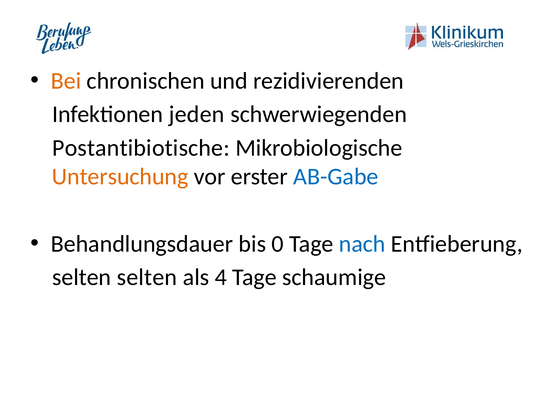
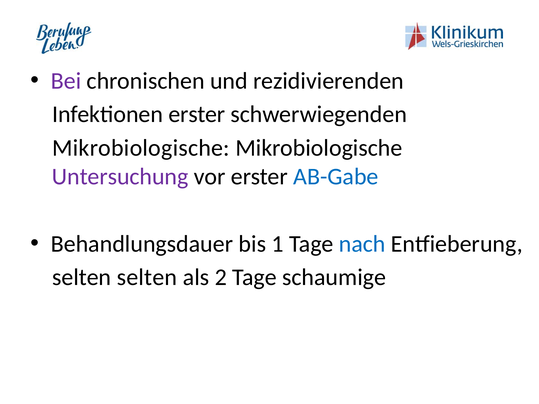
Bei colour: orange -> purple (66, 81)
Infektionen jeden: jeden -> erster (197, 114)
Postantibiotische: Postantibiotische -> Mikrobiologische (141, 148)
Untersuchung colour: orange -> purple (120, 177)
0: 0 -> 1 (278, 244)
4: 4 -> 2 (221, 278)
